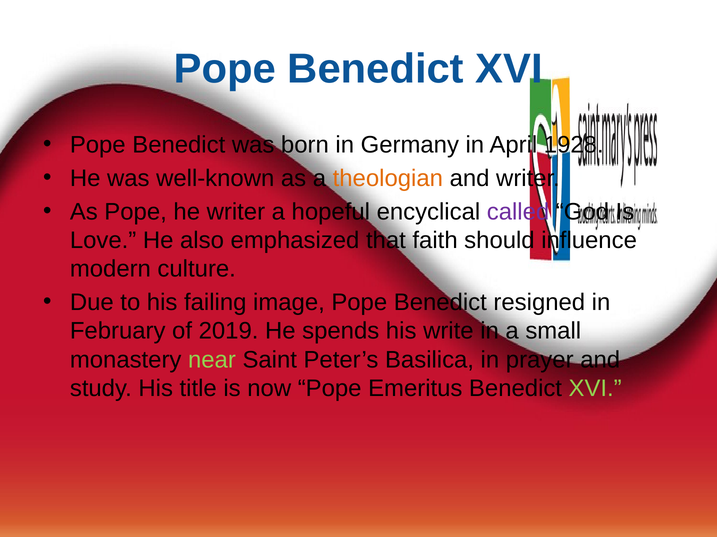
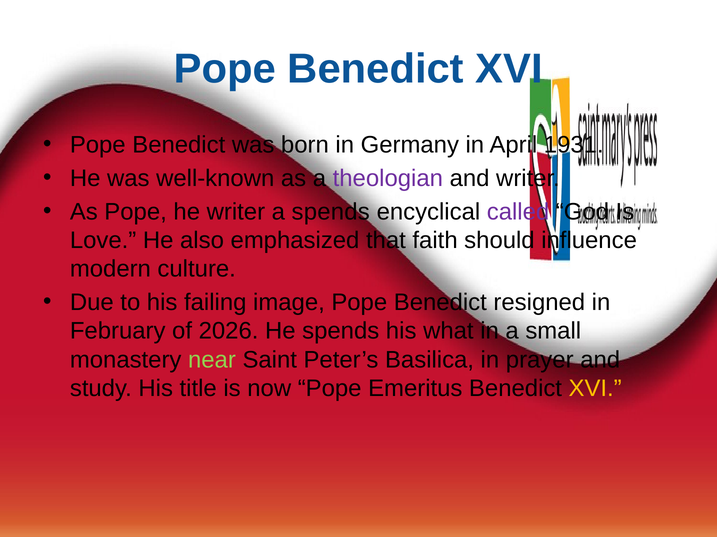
1928: 1928 -> 1931 (574, 145)
theologian colour: orange -> purple (388, 179)
a hopeful: hopeful -> spends (331, 212)
2019: 2019 -> 2026 (229, 331)
write: write -> what (448, 331)
XVI colour: light green -> yellow (595, 389)
